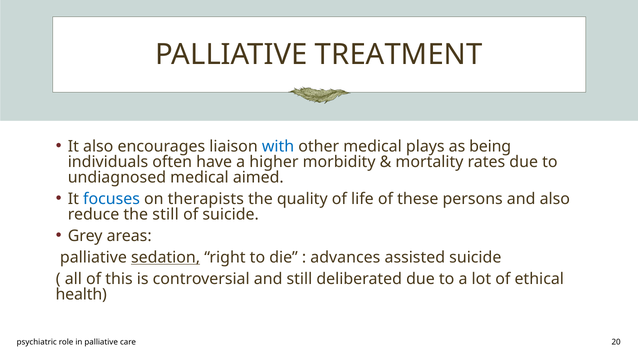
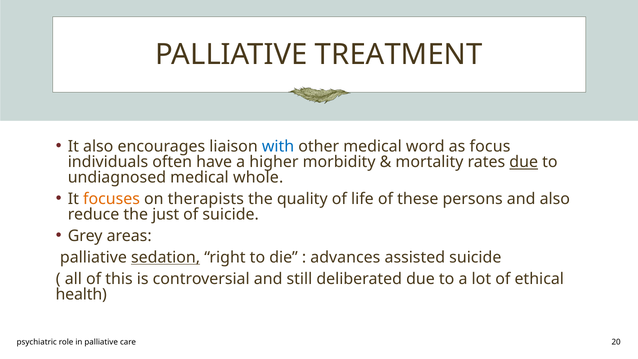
plays: plays -> word (425, 146)
being: being -> focus (490, 146)
due underline: none -> present (524, 162)
aimed: aimed -> whole (258, 177)
focuses colour: blue -> orange (112, 199)
the still: still -> just (166, 214)
